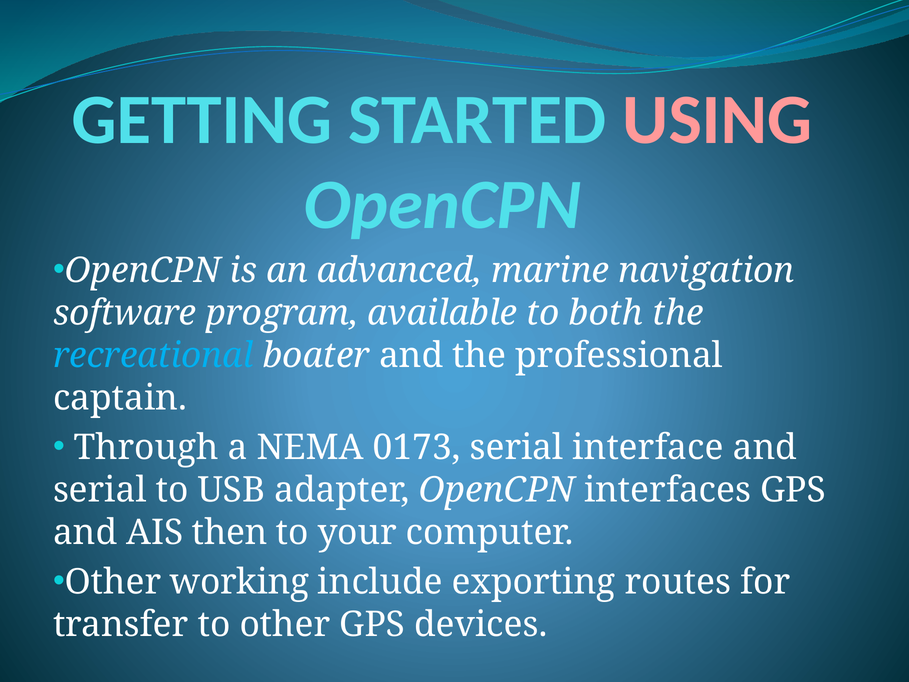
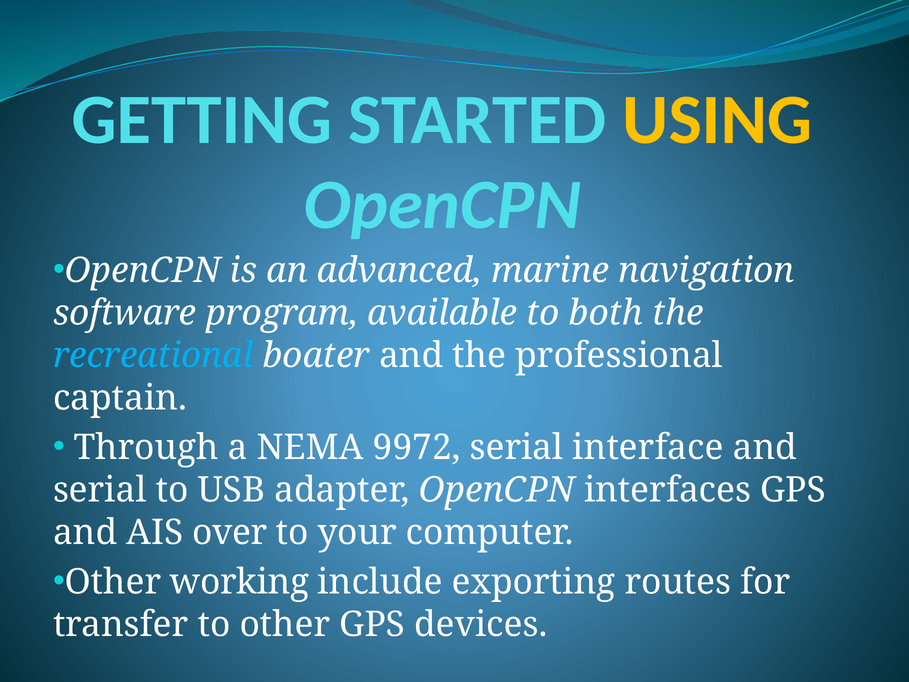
USING colour: pink -> yellow (717, 120)
0173: 0173 -> 9972 (417, 447)
then: then -> over (230, 532)
